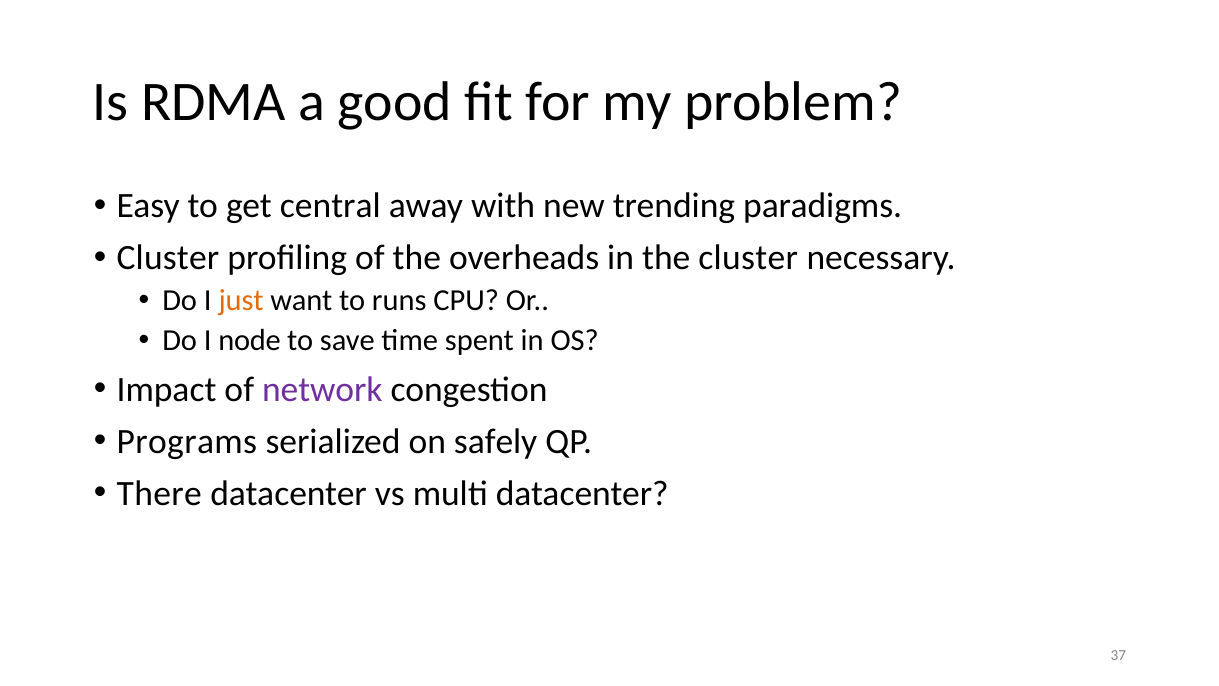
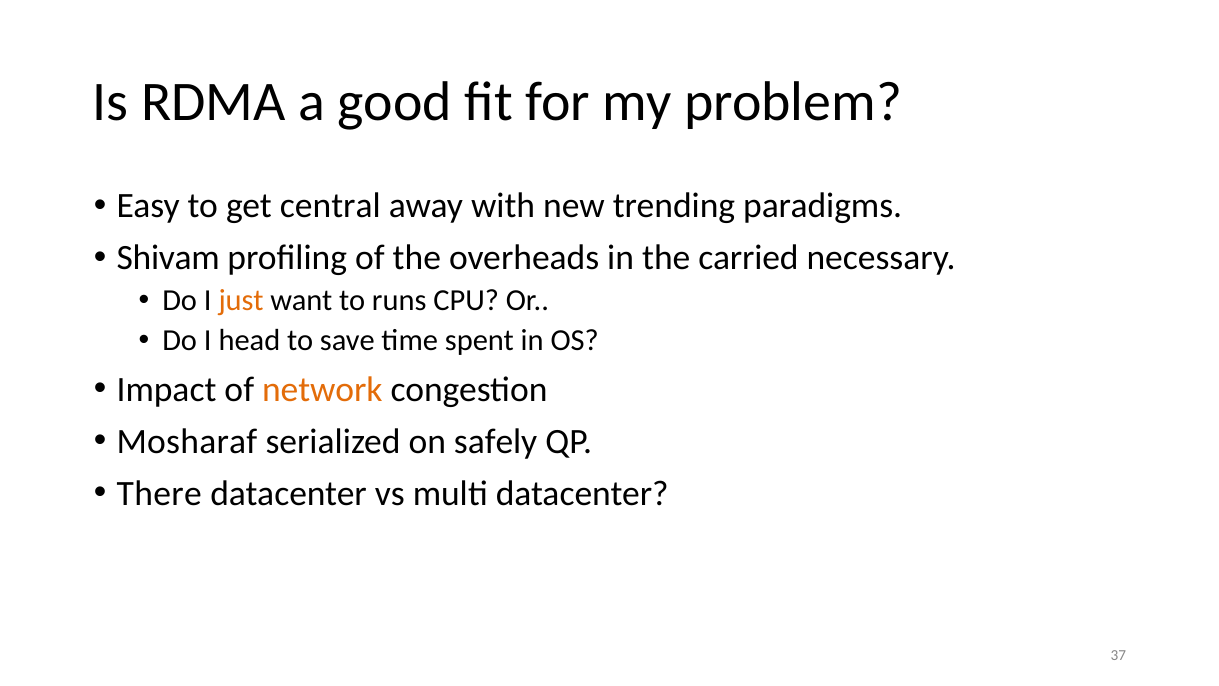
Cluster: Cluster -> Shivam (168, 258)
the cluster: cluster -> carried (748, 258)
node: node -> head (249, 340)
network colour: purple -> orange (322, 389)
Programs: Programs -> Mosharaf (187, 441)
